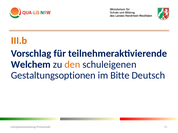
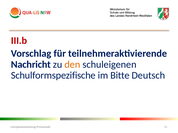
III.b colour: orange -> red (19, 41)
Welchem: Welchem -> Nachricht (31, 65)
Gestaltungsoptionen: Gestaltungsoptionen -> Schulformspezifische (53, 76)
